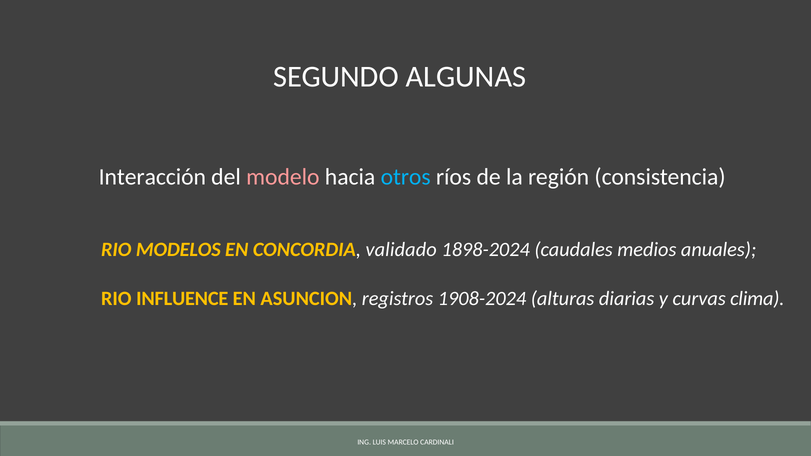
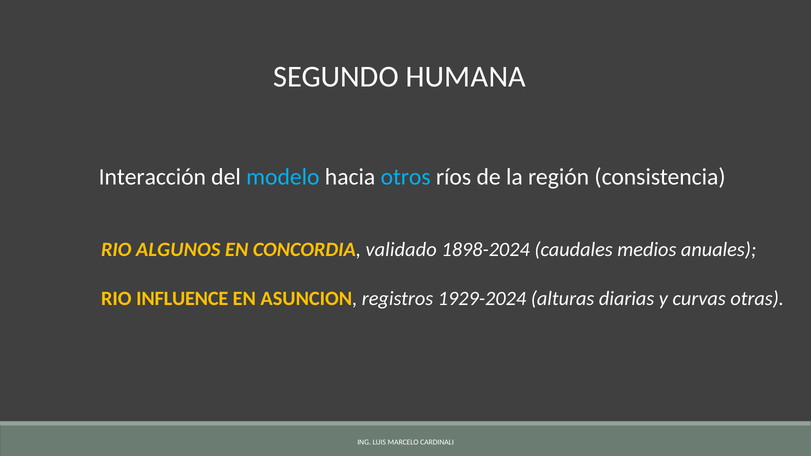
ALGUNAS: ALGUNAS -> HUMANA (466, 77)
modelo colour: pink -> light blue (283, 177)
MODELOS: MODELOS -> ALGUNOS (178, 250)
1908-2024: 1908-2024 -> 1929-2024 (482, 299)
clima: clima -> otras (757, 299)
